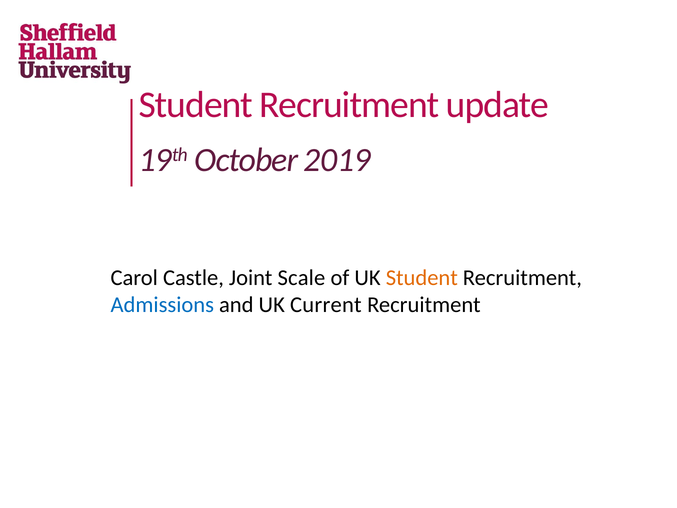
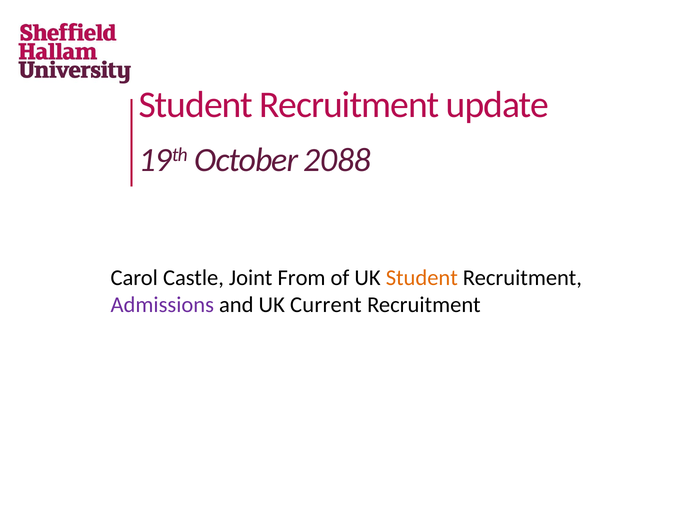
2019: 2019 -> 2088 (337, 160)
Scale: Scale -> From (302, 278)
Admissions colour: blue -> purple (162, 305)
